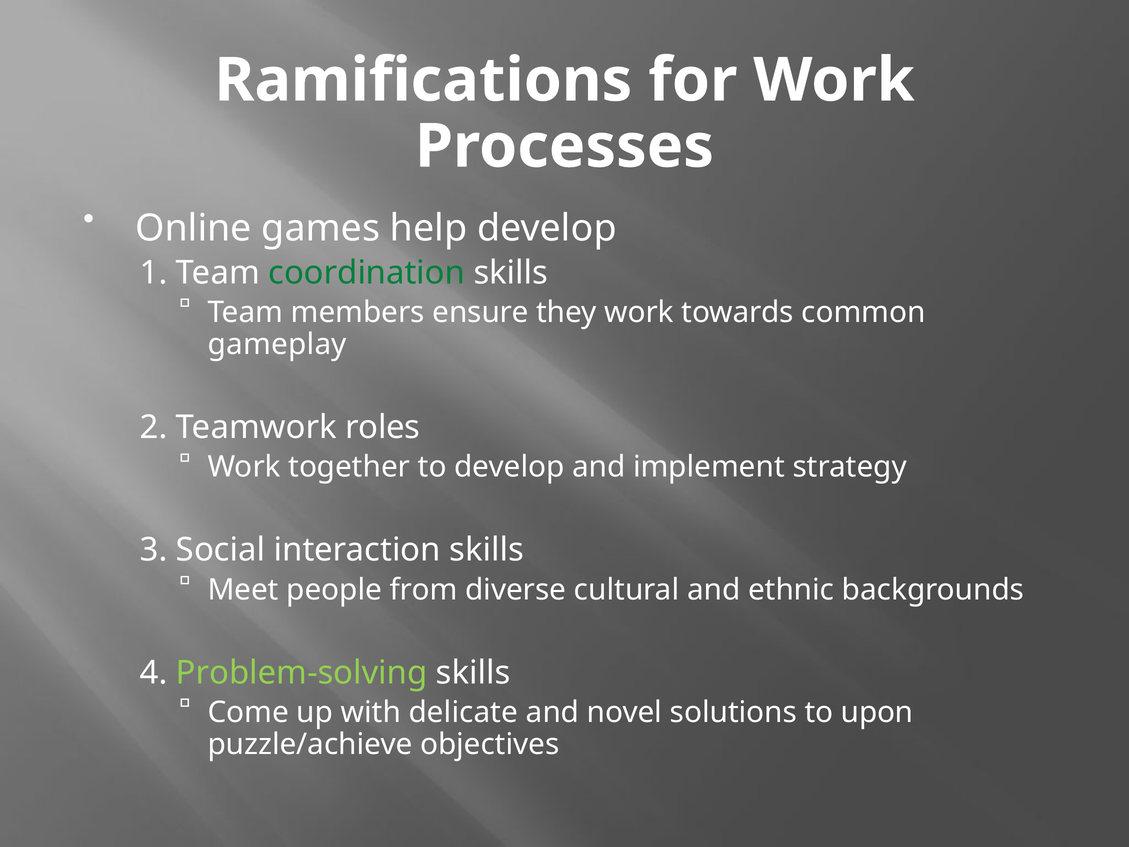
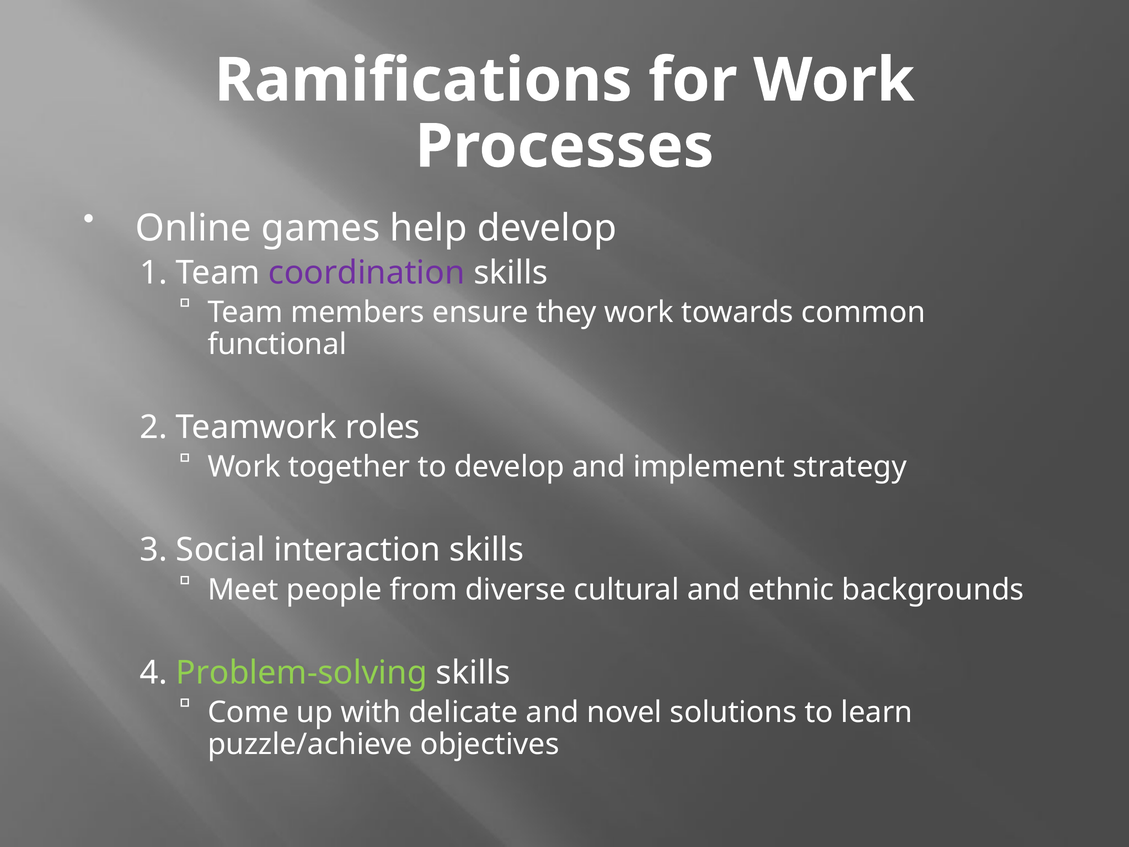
coordination colour: green -> purple (367, 273)
gameplay: gameplay -> functional (277, 344)
upon: upon -> learn (877, 712)
